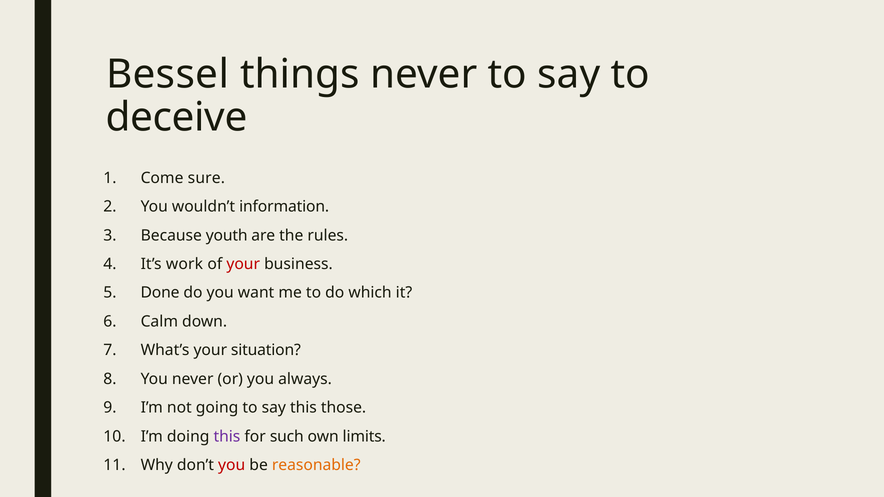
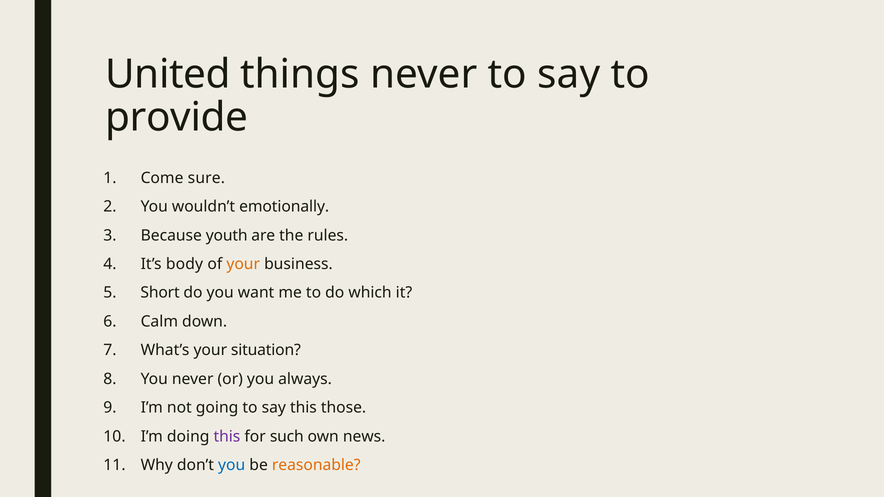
Bessel: Bessel -> United (168, 74)
deceive: deceive -> provide (177, 118)
information: information -> emotionally (284, 207)
work: work -> body (184, 264)
your colour: red -> orange (243, 264)
Done: Done -> Short (160, 293)
limits: limits -> news (364, 437)
you colour: red -> blue (232, 465)
